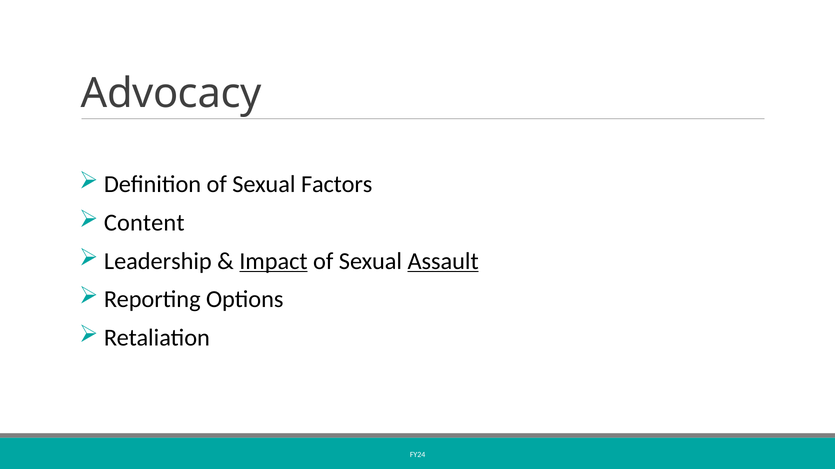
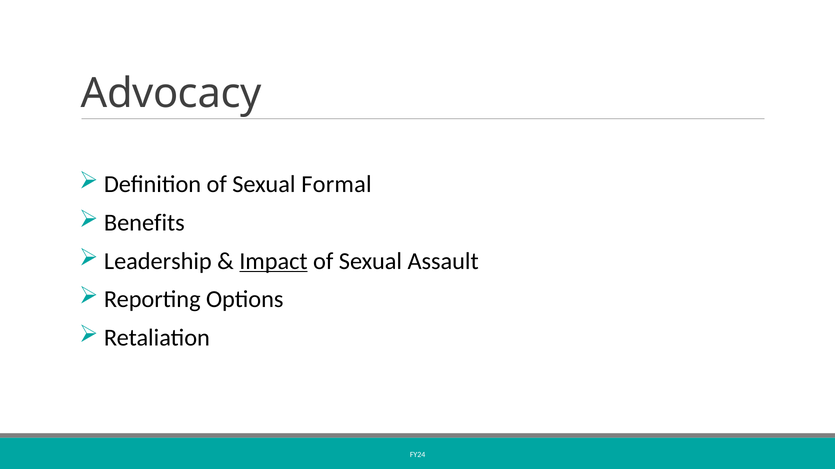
Factors: Factors -> Formal (336, 185)
Content: Content -> Benefits (144, 223)
Assault underline: present -> none (443, 261)
